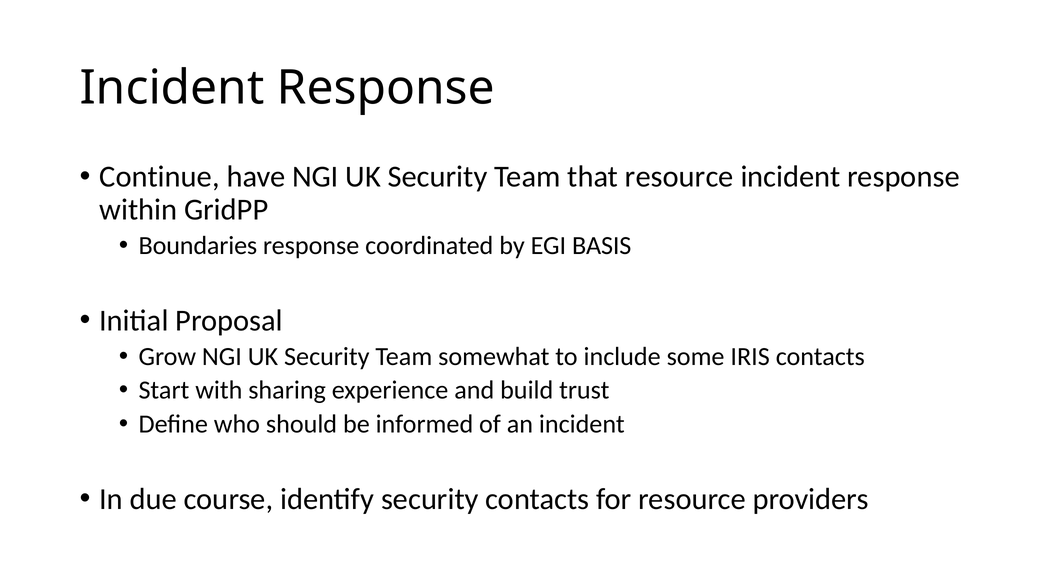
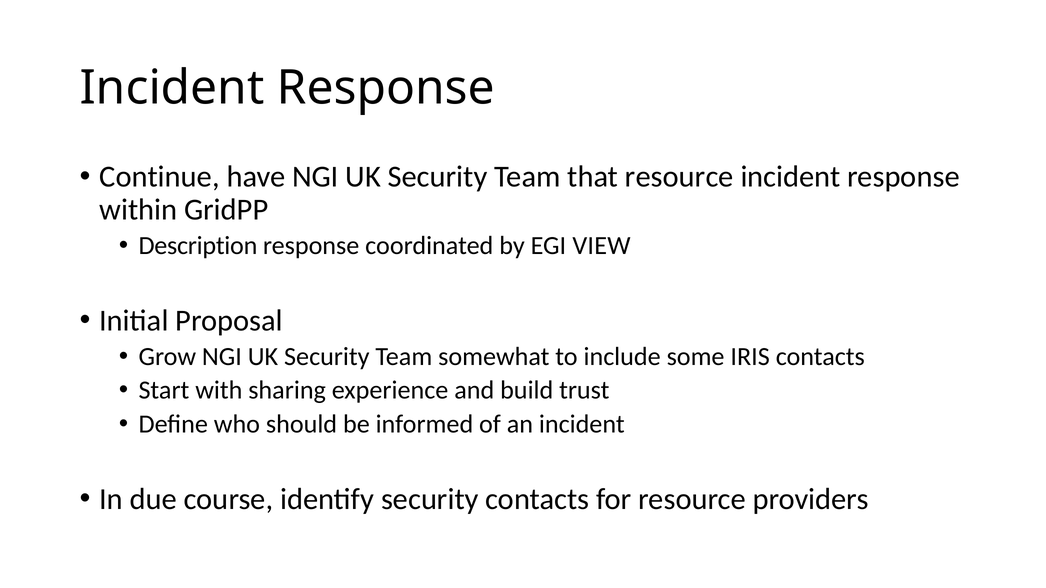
Boundaries: Boundaries -> Description (198, 246)
BASIS: BASIS -> VIEW (602, 246)
